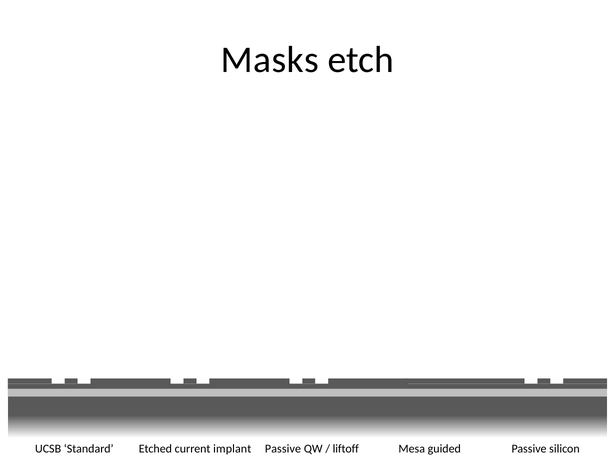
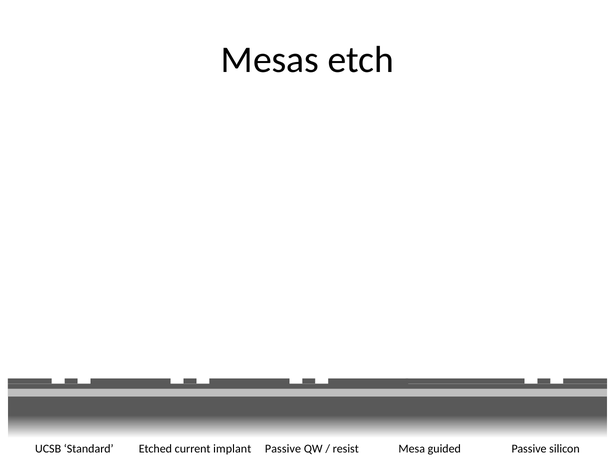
Masks: Masks -> Mesas (270, 60)
liftoff: liftoff -> resist (346, 448)
